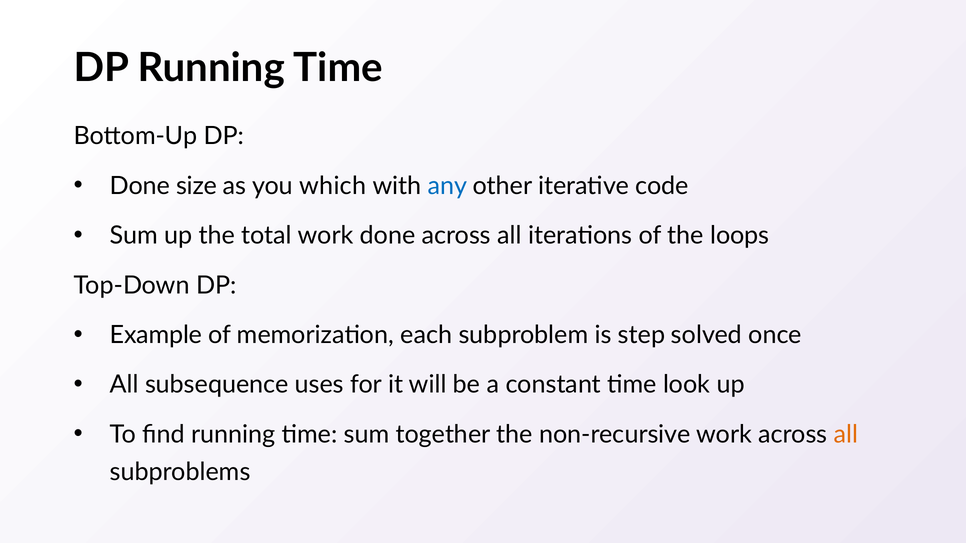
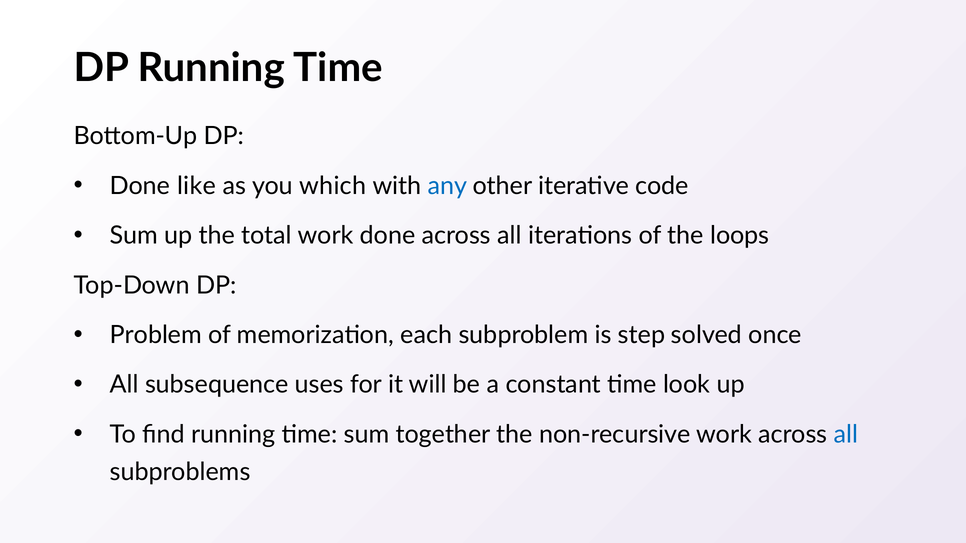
size: size -> like (196, 186)
Example: Example -> Problem (156, 335)
all colour: orange -> blue (846, 435)
